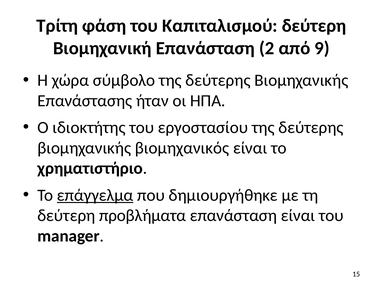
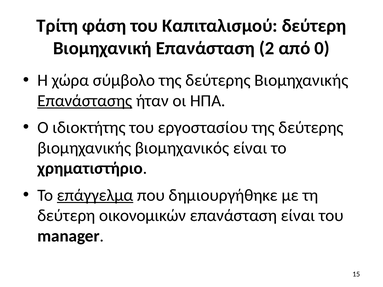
9: 9 -> 0 (322, 48)
Επανάστασης underline: none -> present (85, 101)
προβλήματα: προβλήματα -> οικονομικών (143, 216)
